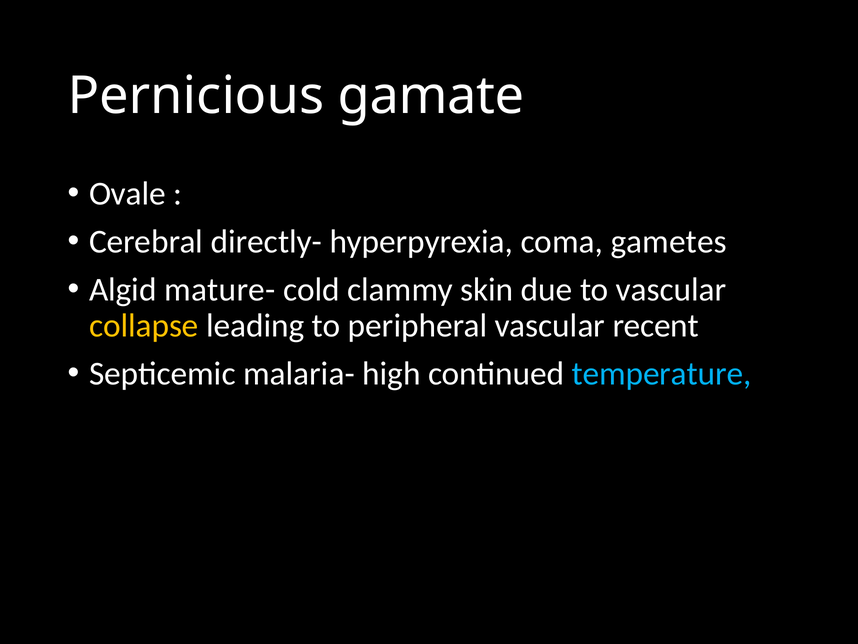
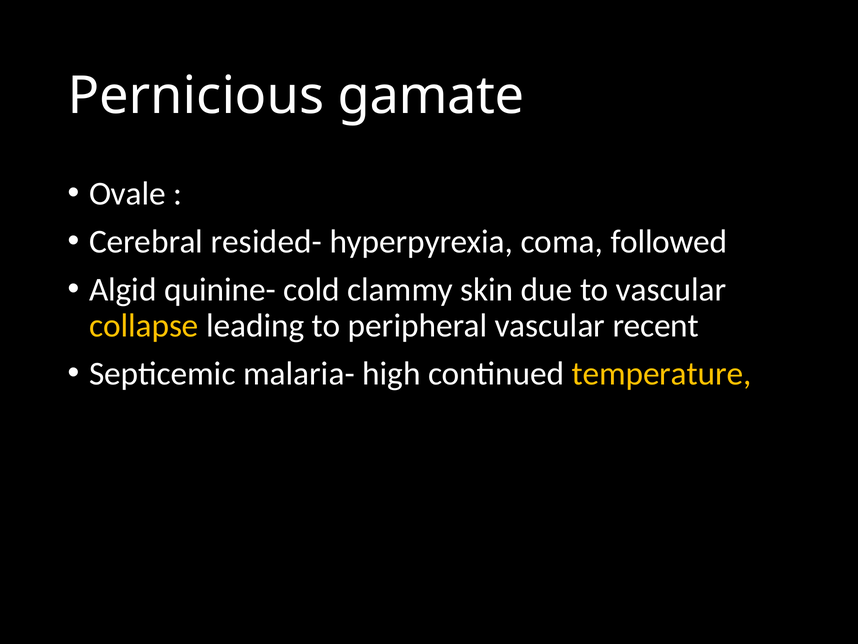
directly-: directly- -> resided- (266, 241)
gametes: gametes -> followed (669, 241)
mature-: mature- -> quinine- (220, 289)
temperature colour: light blue -> yellow (662, 373)
